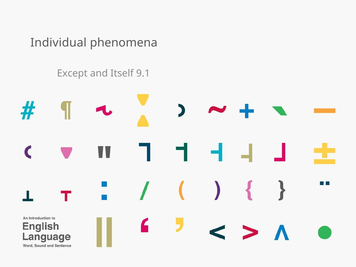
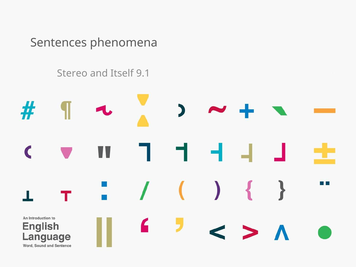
Individual: Individual -> Sentences (59, 43)
Except: Except -> Stereo (72, 73)
